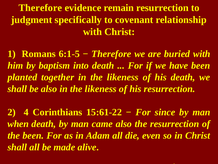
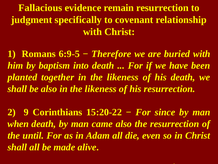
Therefore: Therefore -> Fallacious (40, 8)
6:1-5: 6:1-5 -> 6:9-5 (69, 54)
4: 4 -> 9 (26, 112)
15:61-22: 15:61-22 -> 15:20-22 (104, 112)
the been: been -> until (33, 135)
